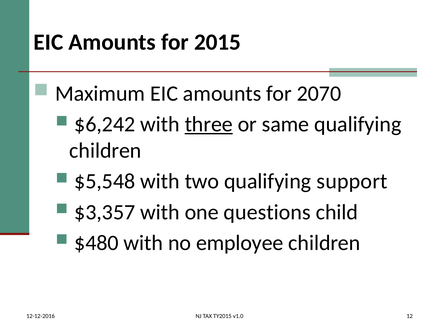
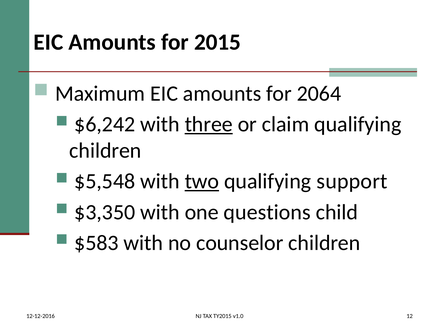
2070: 2070 -> 2064 (319, 94)
same: same -> claim (286, 124)
two underline: none -> present (202, 182)
$3,357: $3,357 -> $3,350 (105, 212)
$480: $480 -> $583 (96, 243)
employee: employee -> counselor (240, 243)
